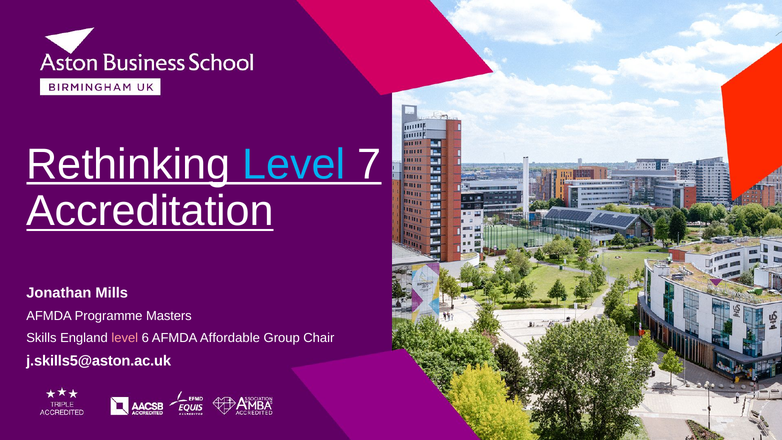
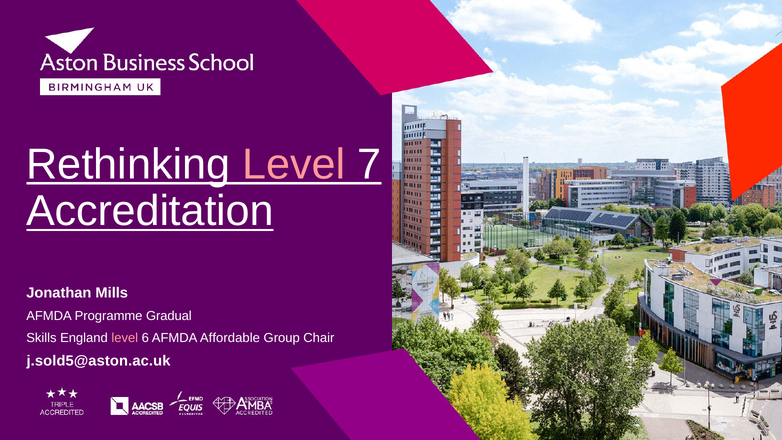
Level colour: light blue -> pink (294, 164)
Masters: Masters -> Gradual (169, 316)
j.skills5@aston.ac.uk: j.skills5@aston.ac.uk -> j.sold5@aston.ac.uk (98, 361)
